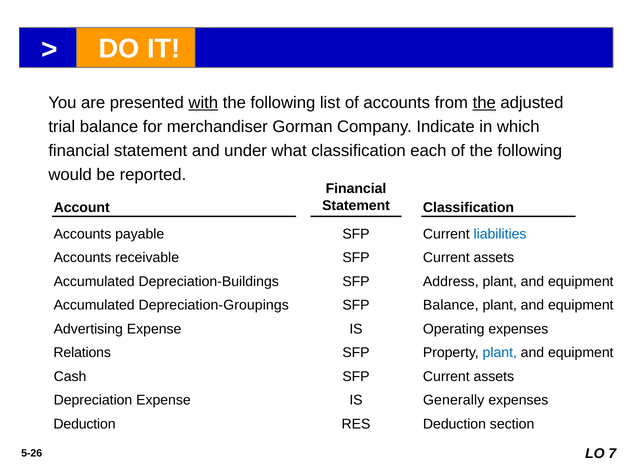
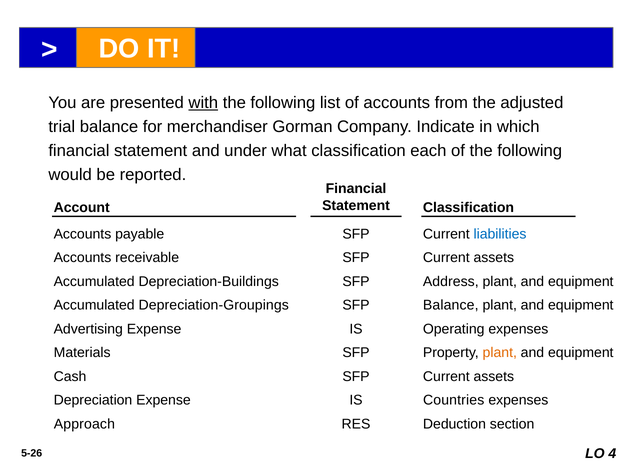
the underline: present -> none (484, 103)
Relations: Relations -> Materials (82, 352)
plant colour: blue -> orange (500, 352)
Generally: Generally -> Countries (454, 400)
Deduction: Deduction -> Approach (84, 424)
7: 7 -> 4 (612, 453)
